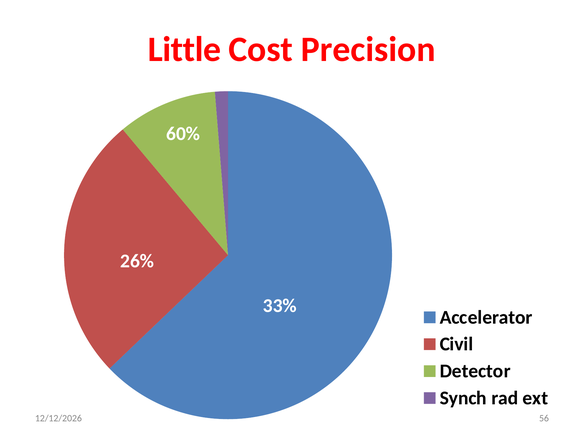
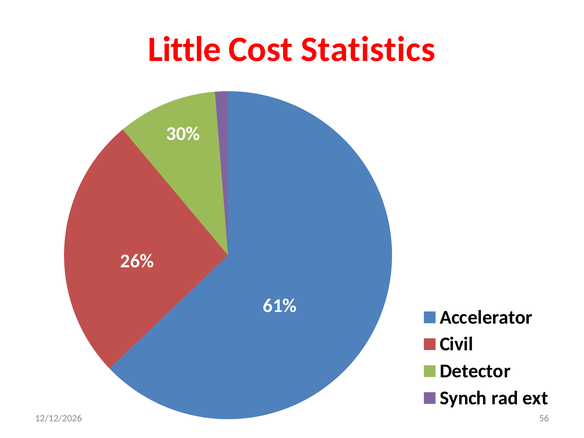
Precision: Precision -> Statistics (368, 49)
60%: 60% -> 30% (183, 134)
33%: 33% -> 61% (280, 306)
